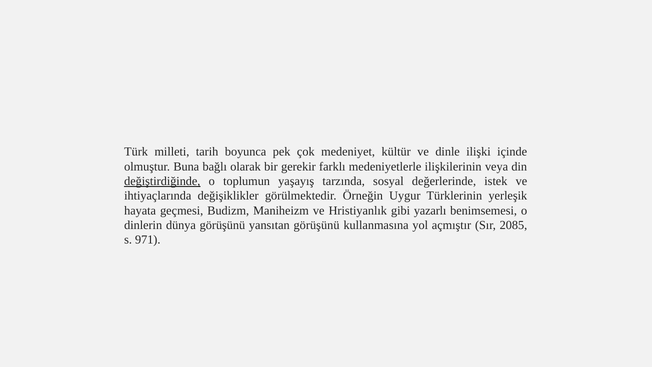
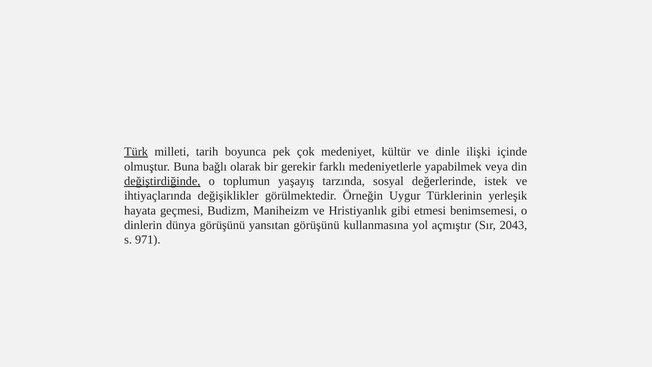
Türk underline: none -> present (136, 152)
ilişkilerinin: ilişkilerinin -> yapabilmek (453, 166)
yazarlı: yazarlı -> etmesi (430, 210)
2085: 2085 -> 2043 (513, 225)
